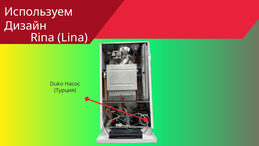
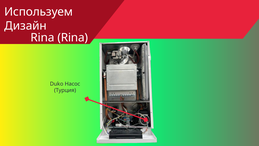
Rina Lina: Lina -> Rina (73, 38)
